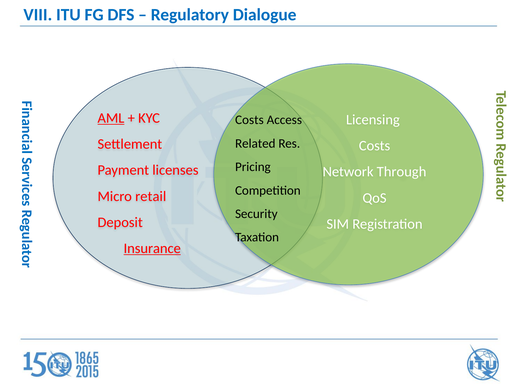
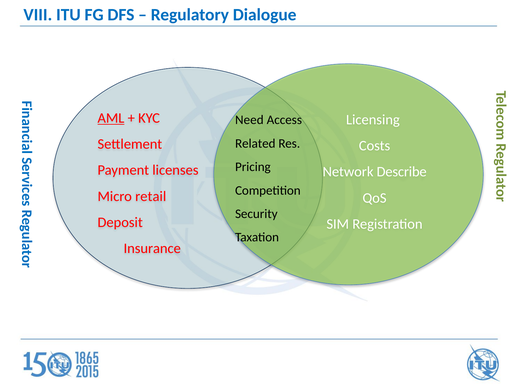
Costs: Costs -> Need (249, 120)
Through: Through -> Describe (402, 172)
Insurance underline: present -> none (152, 248)
